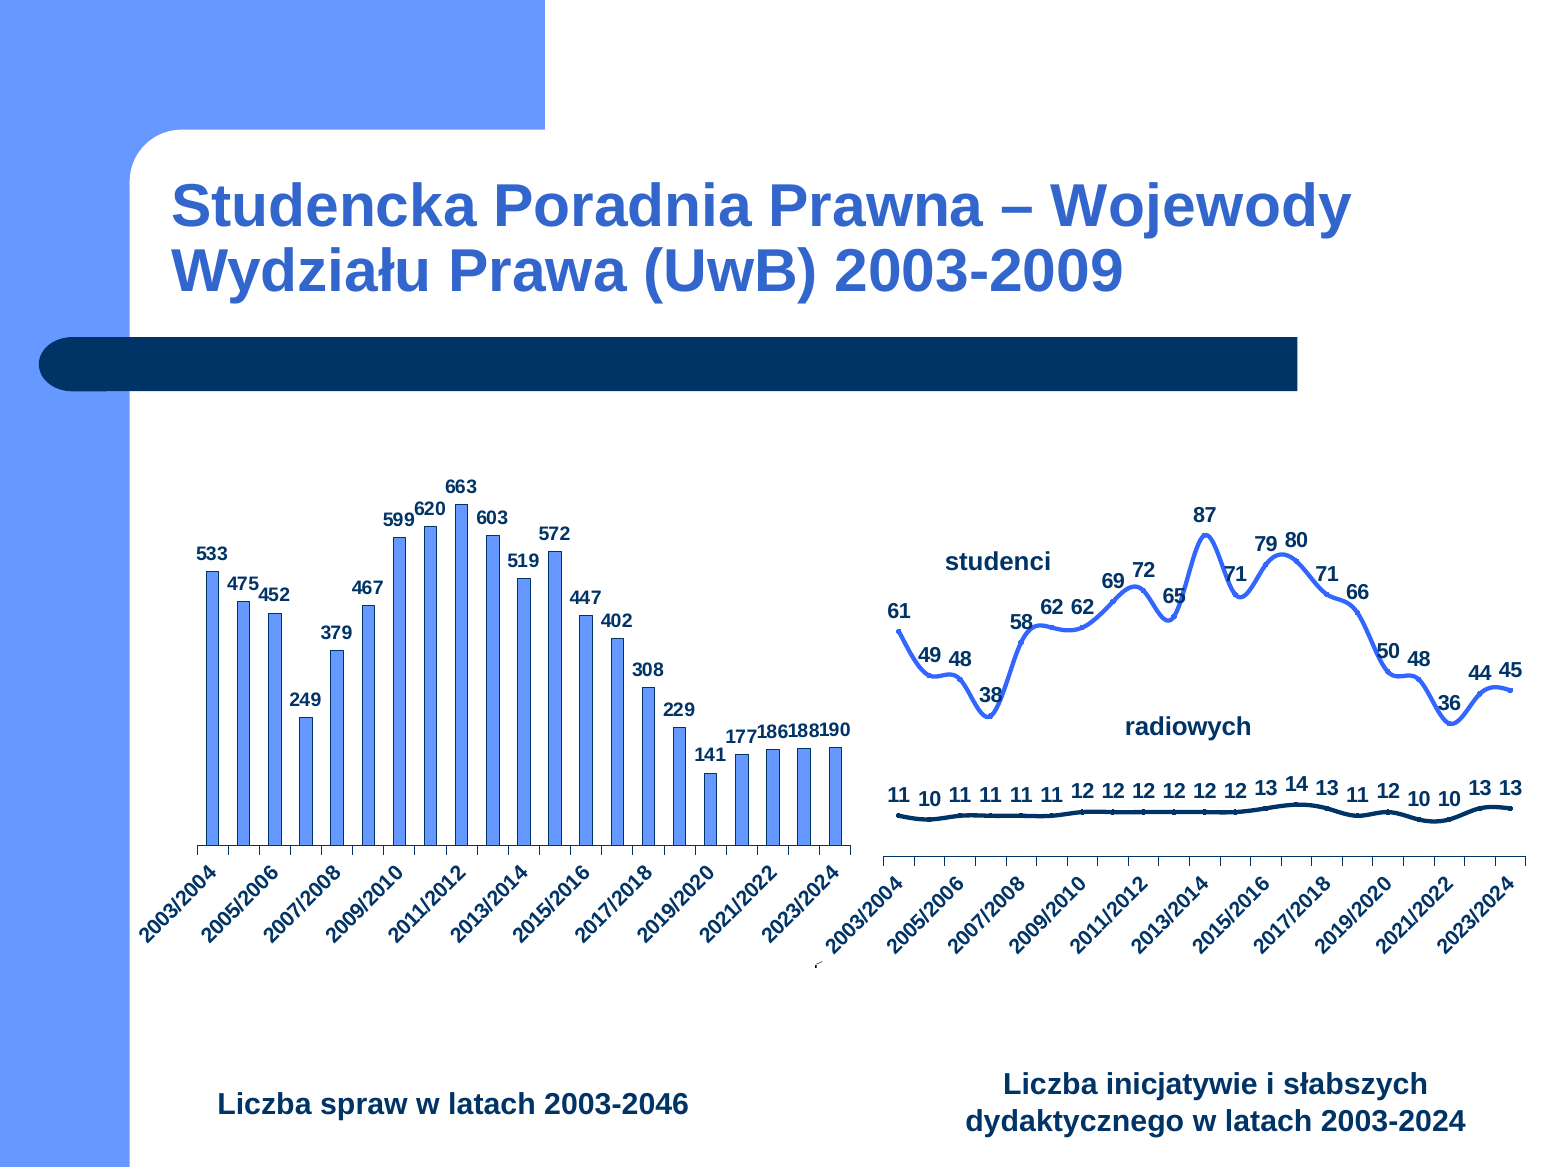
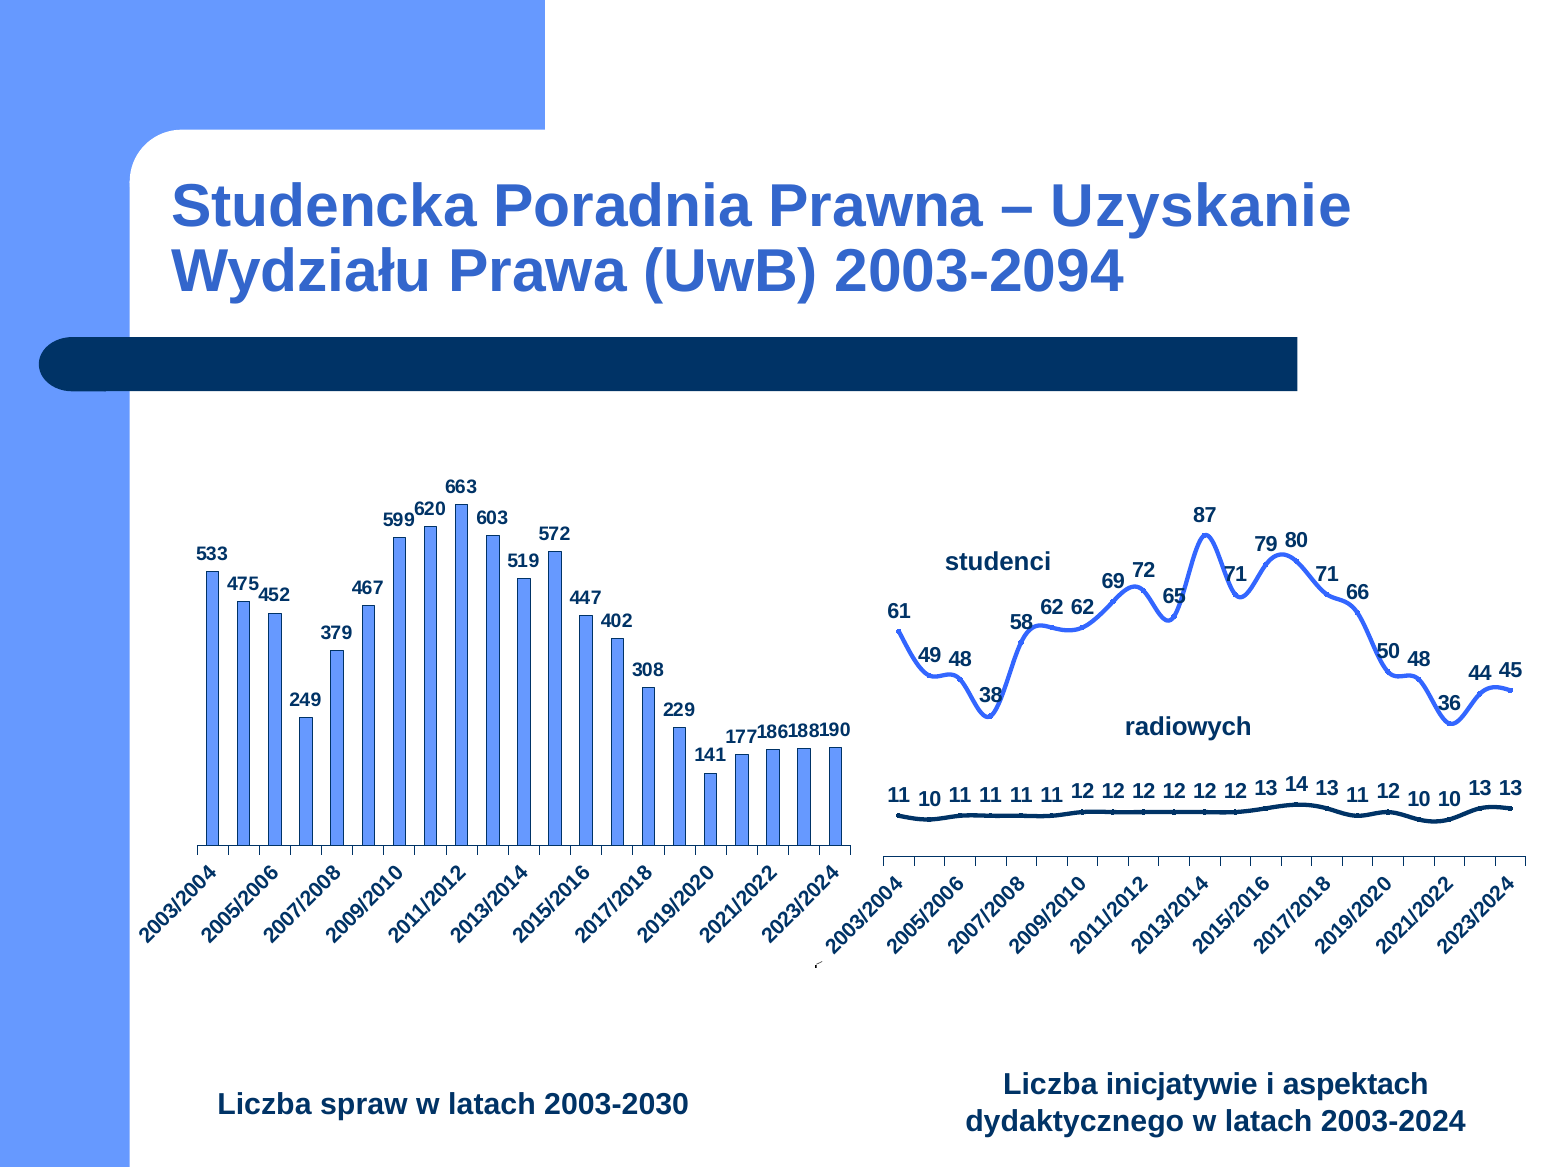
Wojewody: Wojewody -> Uzyskanie (1201, 206)
2003-2009: 2003-2009 -> 2003-2094 (979, 272)
słabszych: słabszych -> aspektach (1356, 1085)
2003-2046: 2003-2046 -> 2003-2030 (617, 1105)
